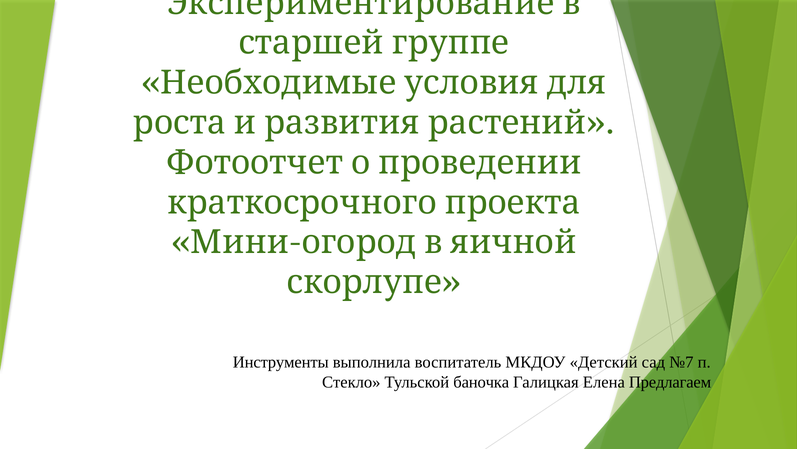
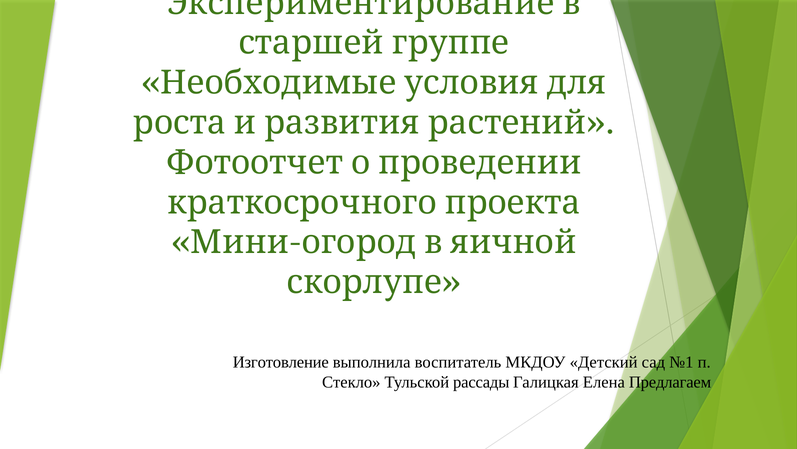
Инструменты: Инструменты -> Изготовление (281, 362)
№7: №7 -> №1 (681, 362)
баночка: баночка -> рассады (481, 382)
